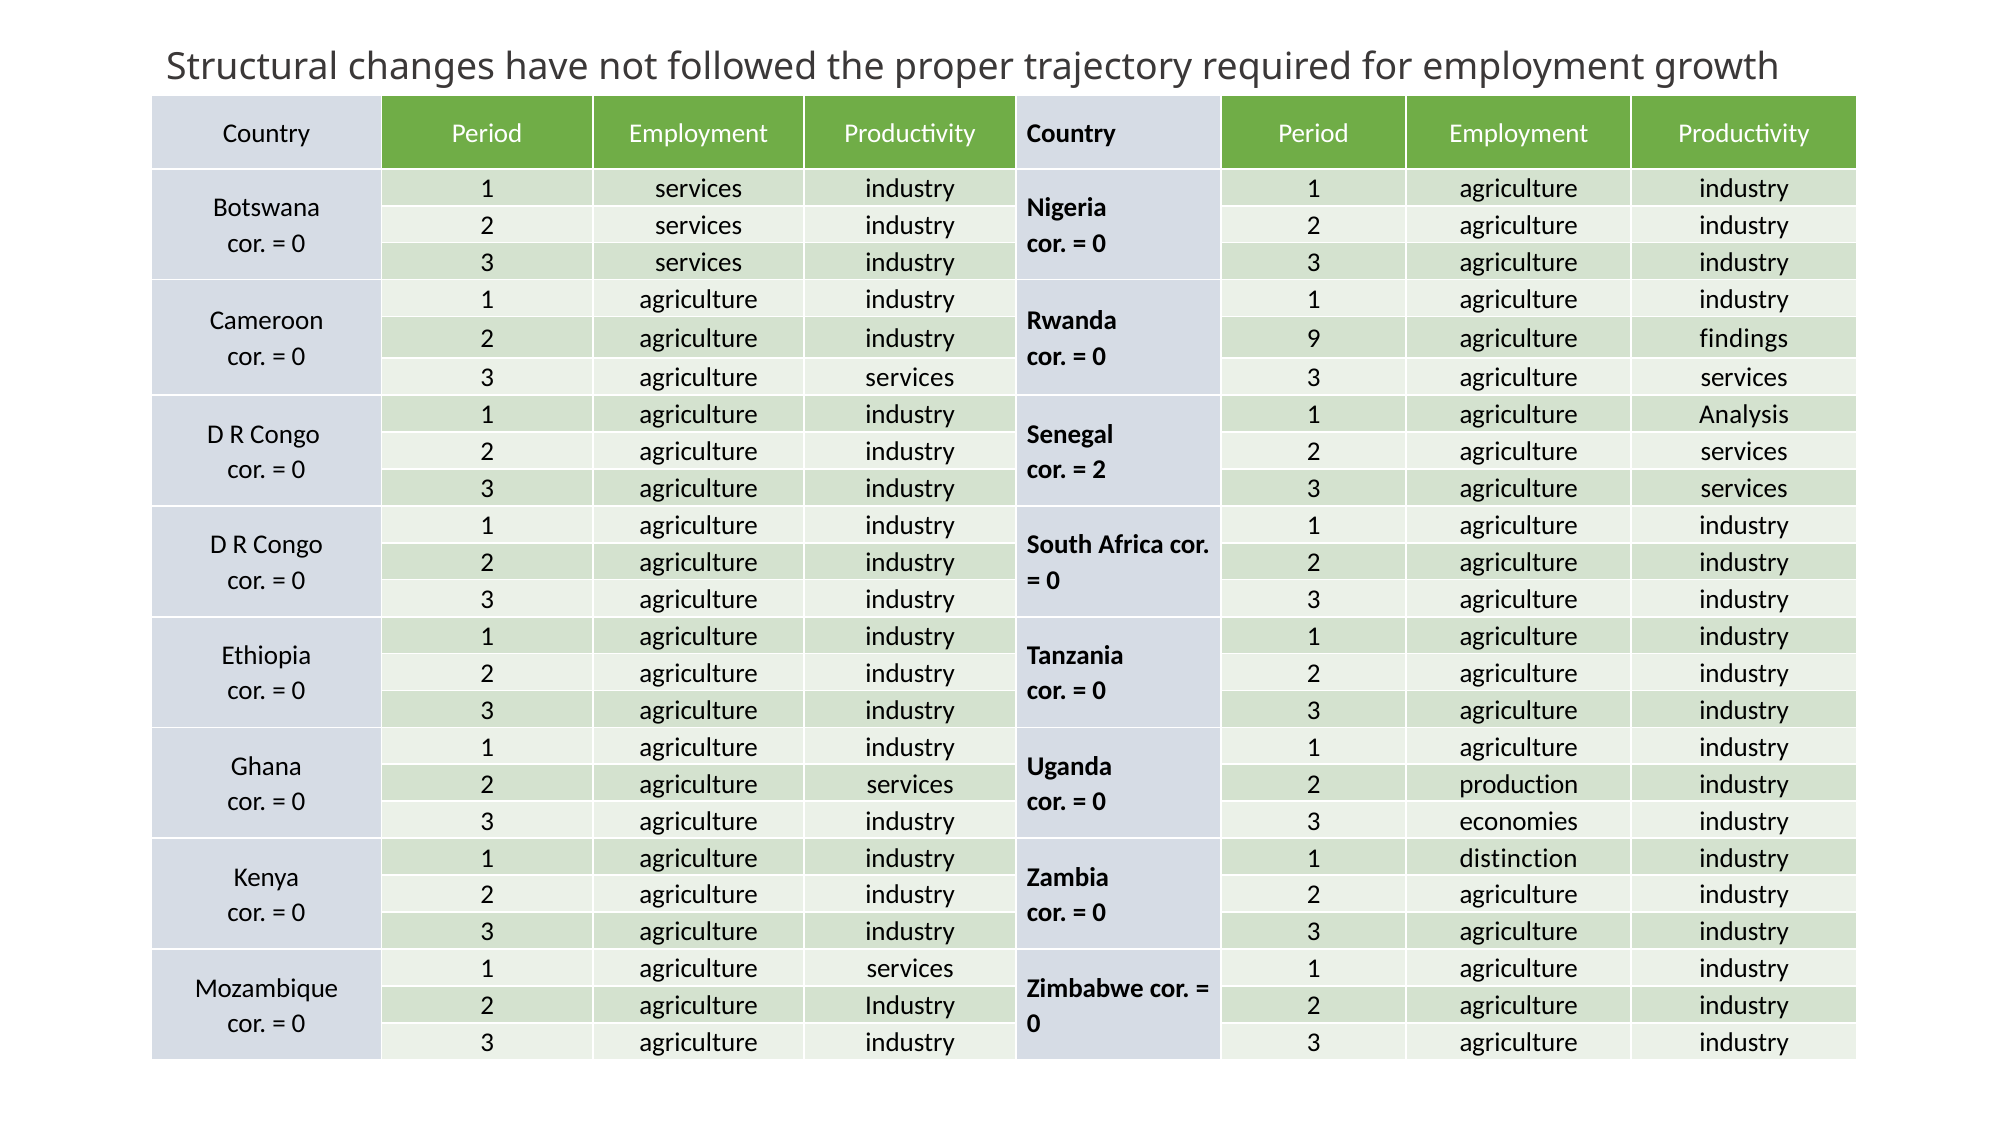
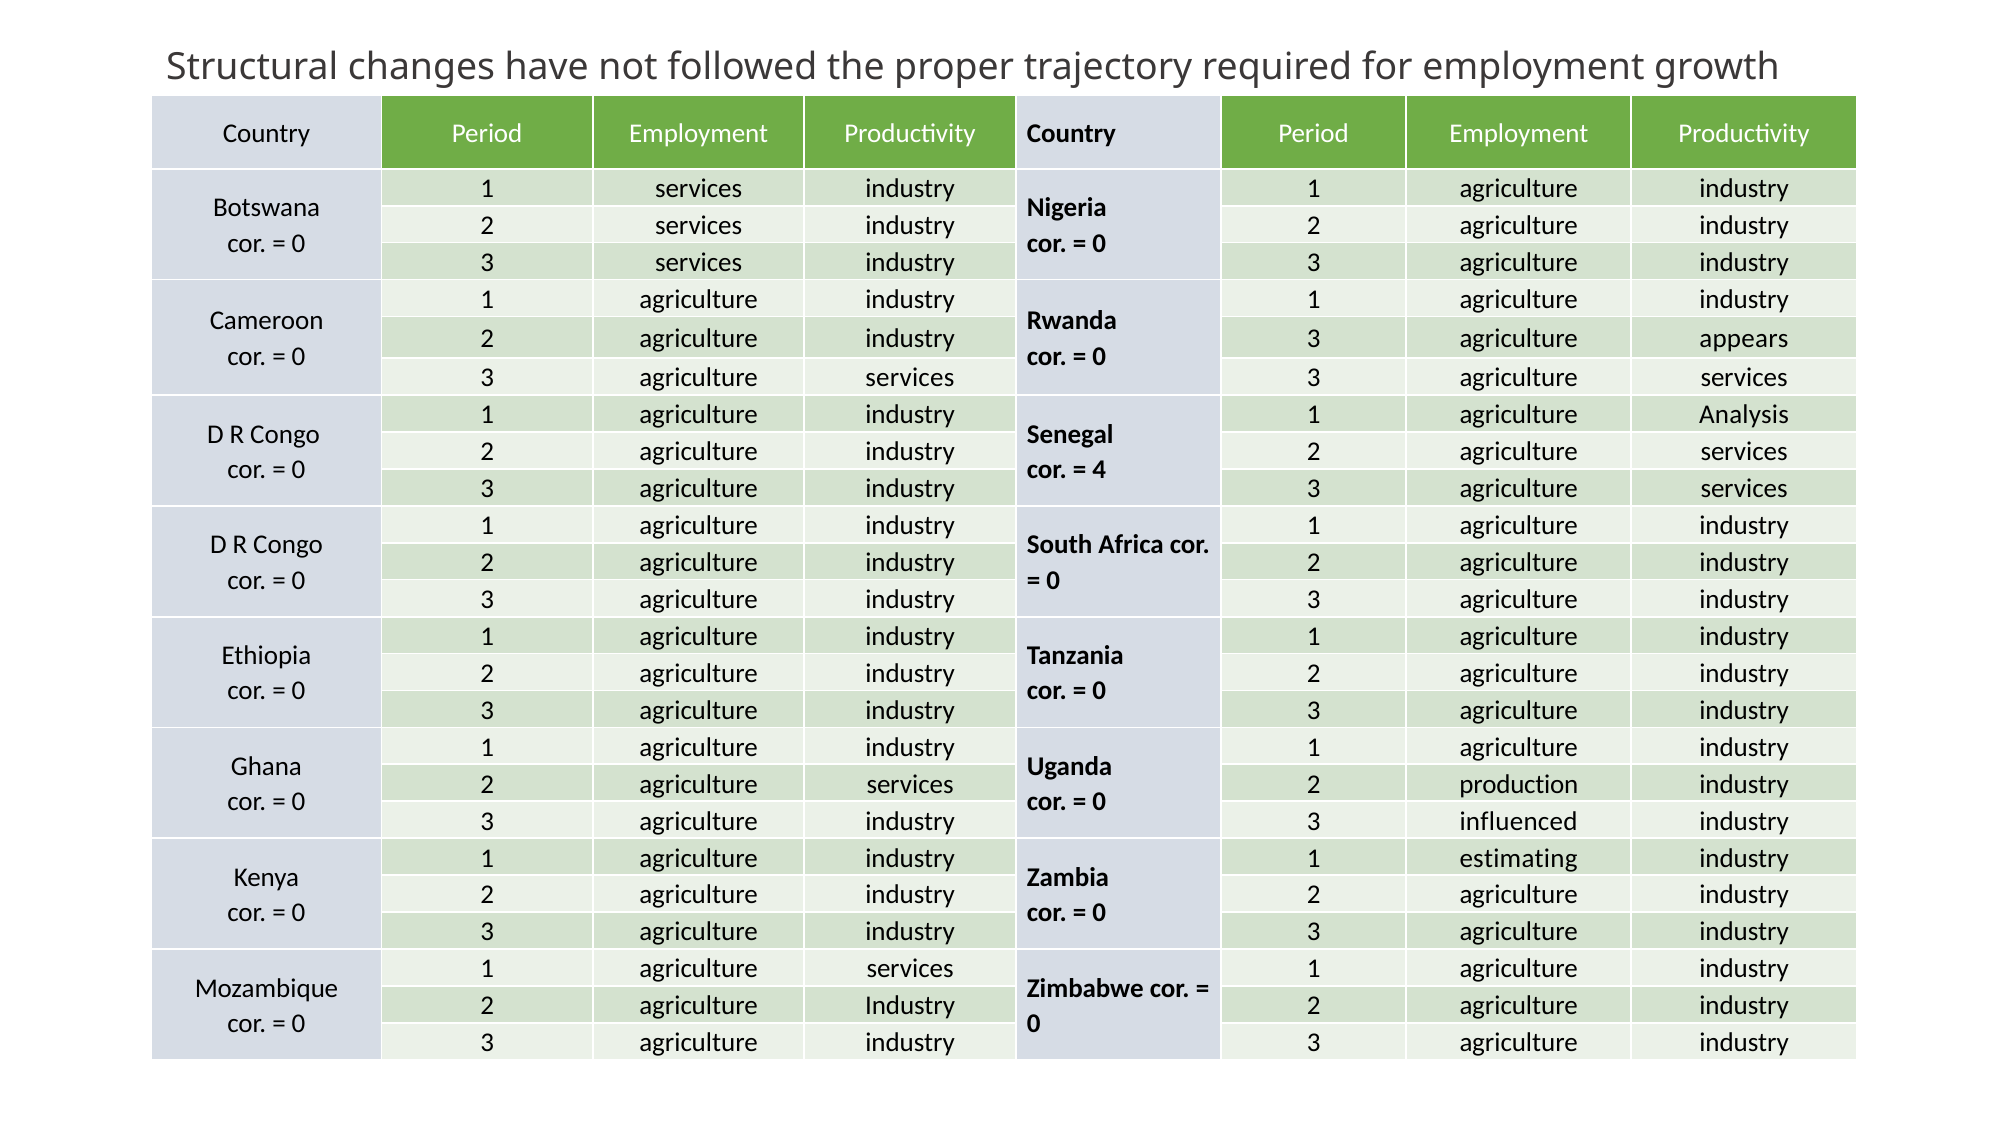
9: 9 -> 3 (1314, 339)
findings: findings -> appears (1744, 339)
2: 2 -> 4 (1099, 469)
economies: economies -> influenced (1519, 821)
distinction: distinction -> estimating (1519, 858)
